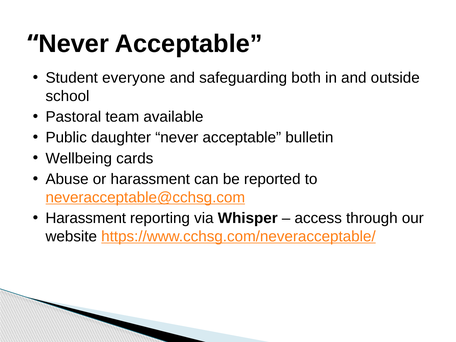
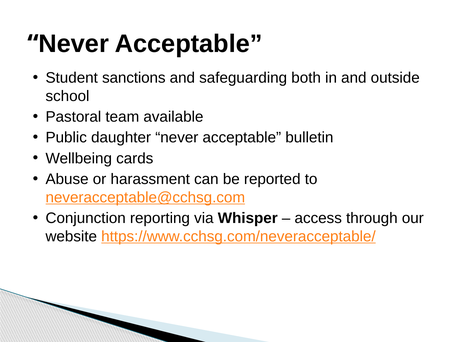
everyone: everyone -> sanctions (134, 78)
Harassment: Harassment -> Conjunction (86, 218)
